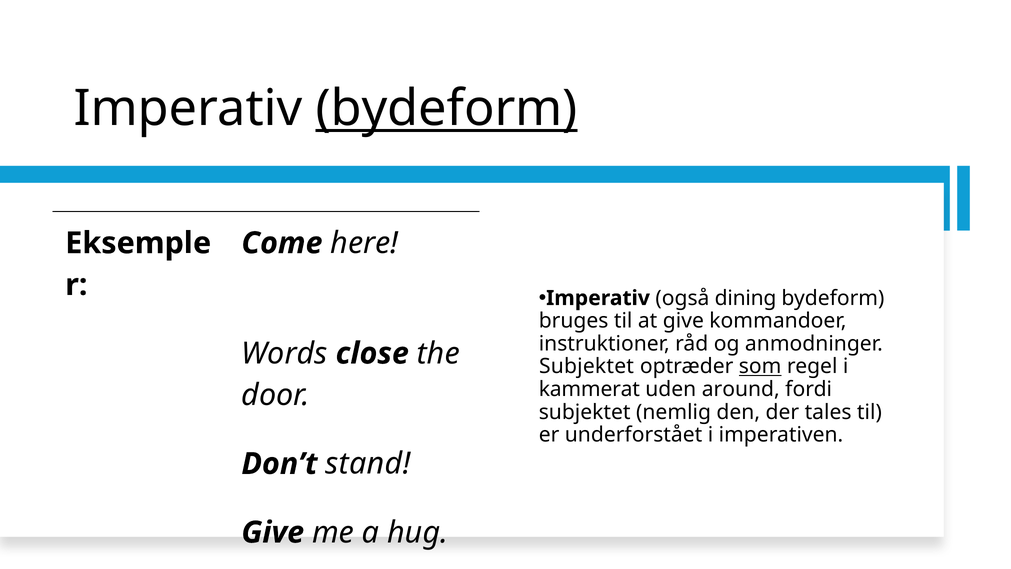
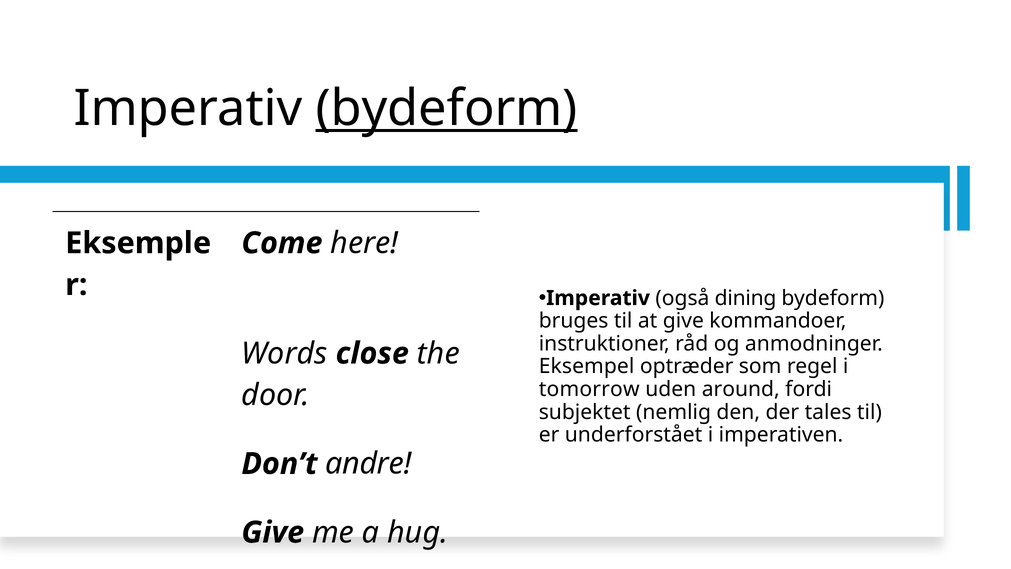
Subjektet: Subjektet -> Eksempel (587, 366)
som underline: present -> none (760, 366)
kammerat: kammerat -> tomorrow (589, 389)
stand: stand -> andre (368, 464)
